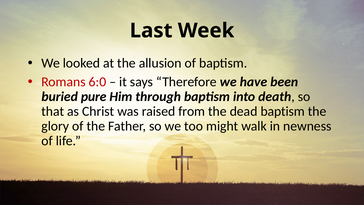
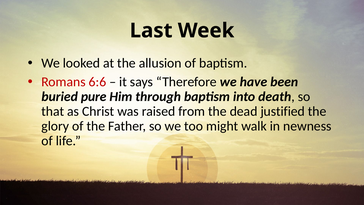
6:0: 6:0 -> 6:6 (97, 82)
dead baptism: baptism -> justified (283, 111)
